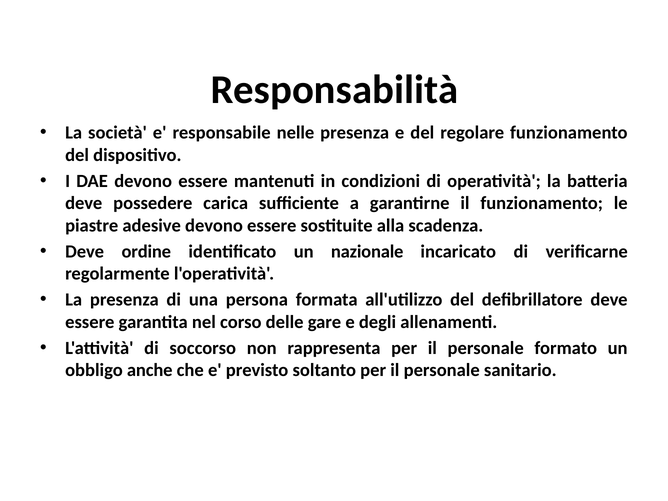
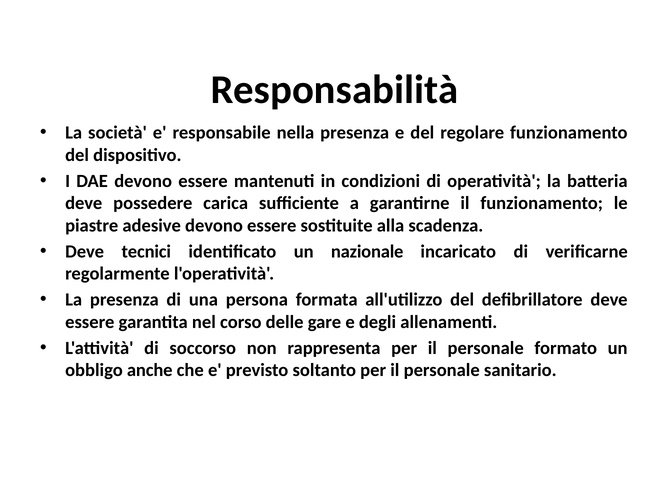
nelle: nelle -> nella (295, 133)
ordine: ordine -> tecnici (146, 251)
